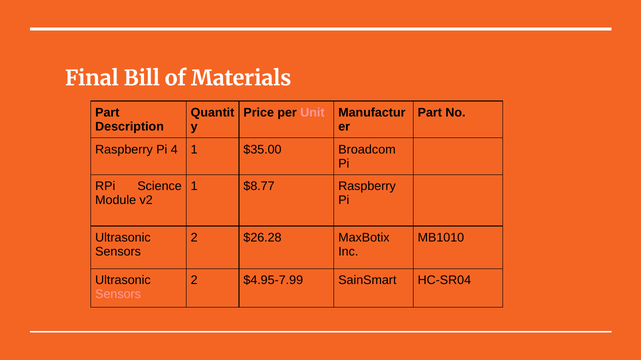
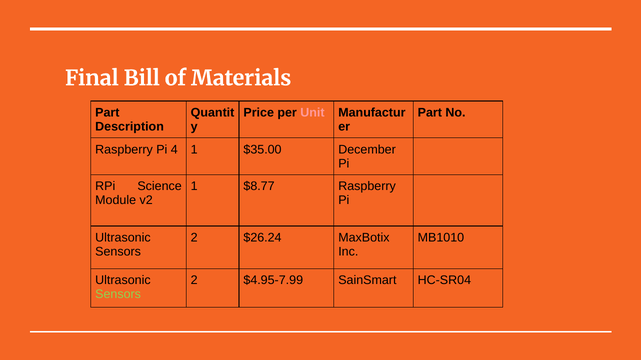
Broadcom: Broadcom -> December (367, 150)
$26.28: $26.28 -> $26.24 (262, 238)
Sensors colour: pink -> light green (118, 295)
